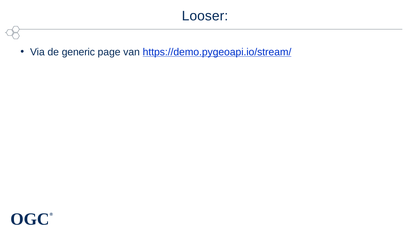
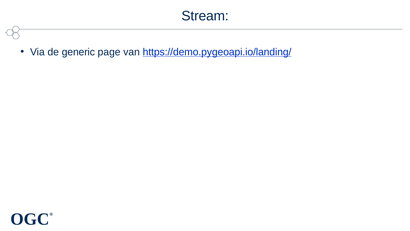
Looser: Looser -> Stream (205, 16)
https://demo.pygeoapi.io/stream/: https://demo.pygeoapi.io/stream/ -> https://demo.pygeoapi.io/landing/ (217, 52)
